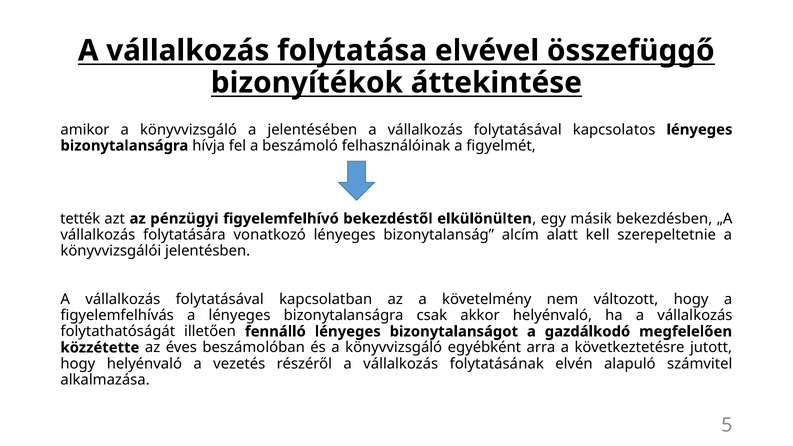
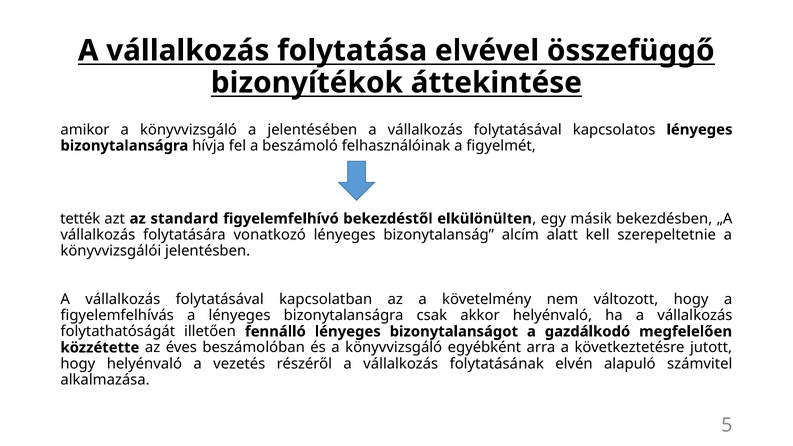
pénzügyi: pénzügyi -> standard (184, 219)
